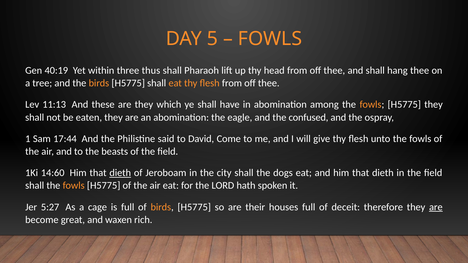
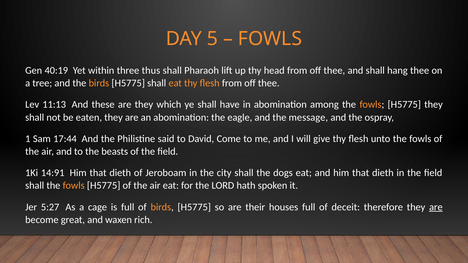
confused: confused -> message (308, 117)
14:60: 14:60 -> 14:91 (53, 173)
dieth underline: present -> none (120, 173)
